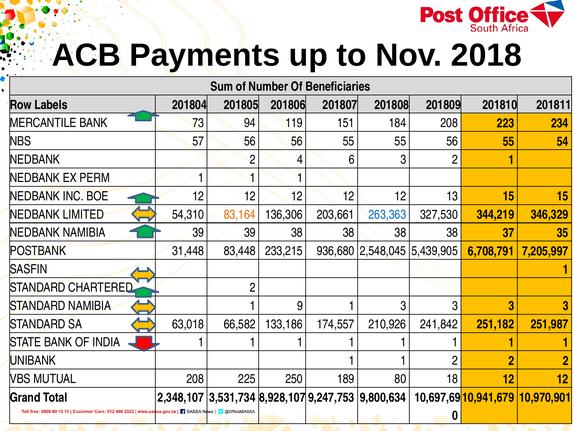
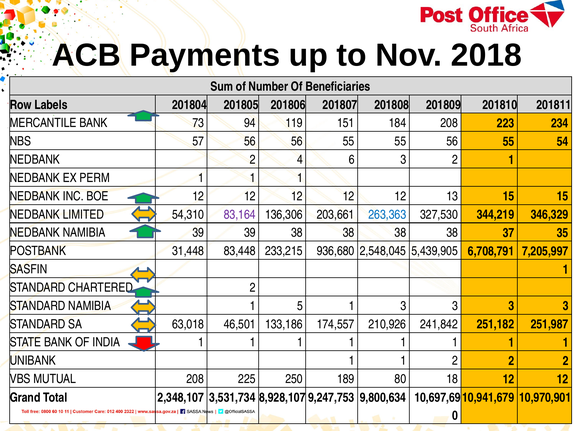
83,164 colour: orange -> purple (240, 214)
9: 9 -> 5 (300, 306)
66,582: 66,582 -> 46,501 (240, 324)
